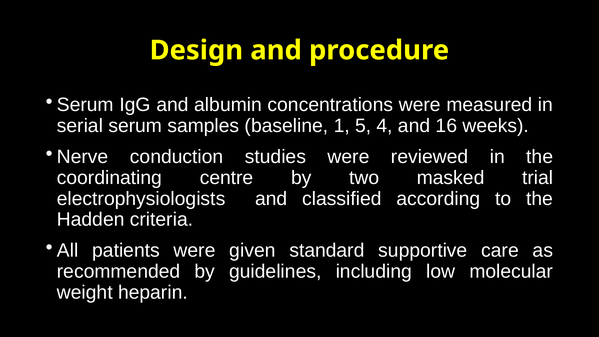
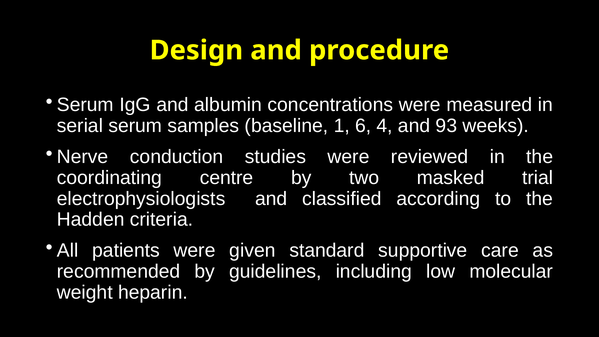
5: 5 -> 6 (363, 126)
16: 16 -> 93 (446, 126)
